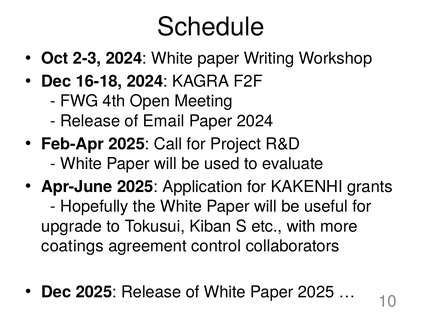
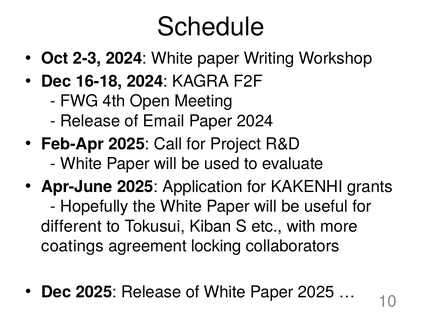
upgrade: upgrade -> different (72, 226)
control: control -> locking (216, 246)
